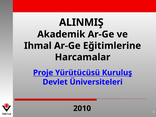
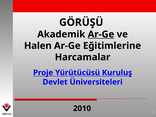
ALINMIŞ: ALINMIŞ -> GÖRÜŞÜ (81, 22)
Ar-Ge underline: none -> present (101, 34)
Ihmal: Ihmal -> Halen (38, 46)
